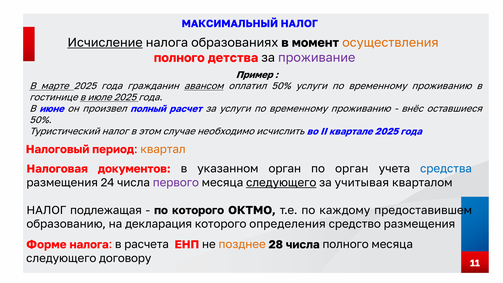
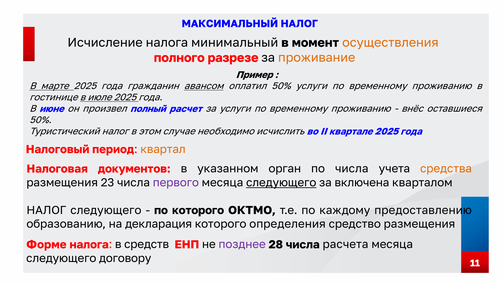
Исчисление underline: present -> none (105, 43)
образованиях: образованиях -> минимальный (235, 43)
детства: детства -> разрезе (233, 58)
проживание colour: purple -> orange (317, 58)
по орган: орган -> числа (352, 169)
средства colour: blue -> orange (446, 169)
24: 24 -> 23 (107, 183)
учитывая: учитывая -> включена (362, 183)
НАЛОГ подлежащая: подлежащая -> следующего (106, 210)
предоставившем: предоставившем -> предоставлению (423, 210)
расчета: расчета -> средств (147, 244)
позднее colour: orange -> purple (242, 244)
числа полного: полного -> расчета (346, 244)
